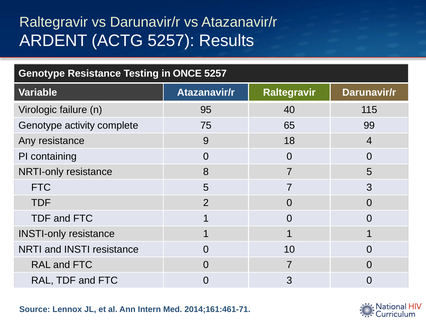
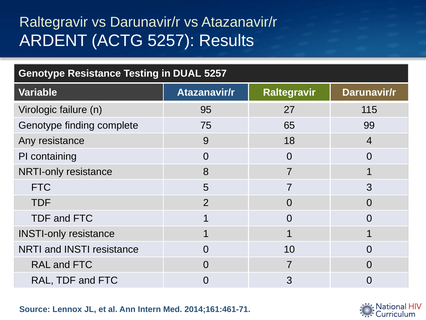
ONCE: ONCE -> DUAL (187, 74)
40: 40 -> 27 (289, 110)
activity: activity -> finding (80, 125)
7 5: 5 -> 1 (369, 172)
